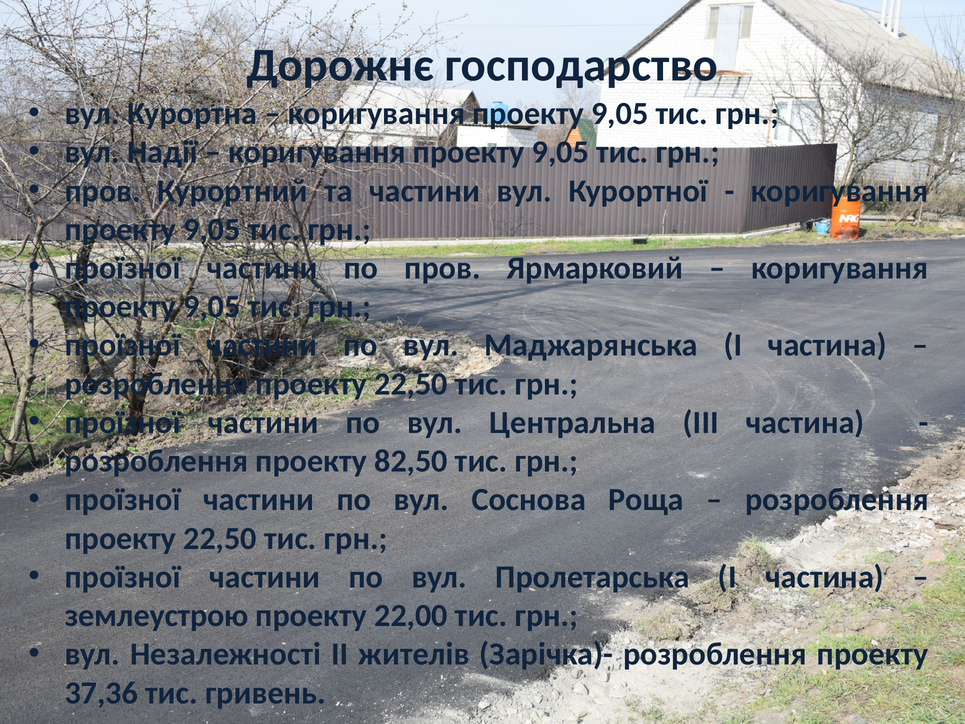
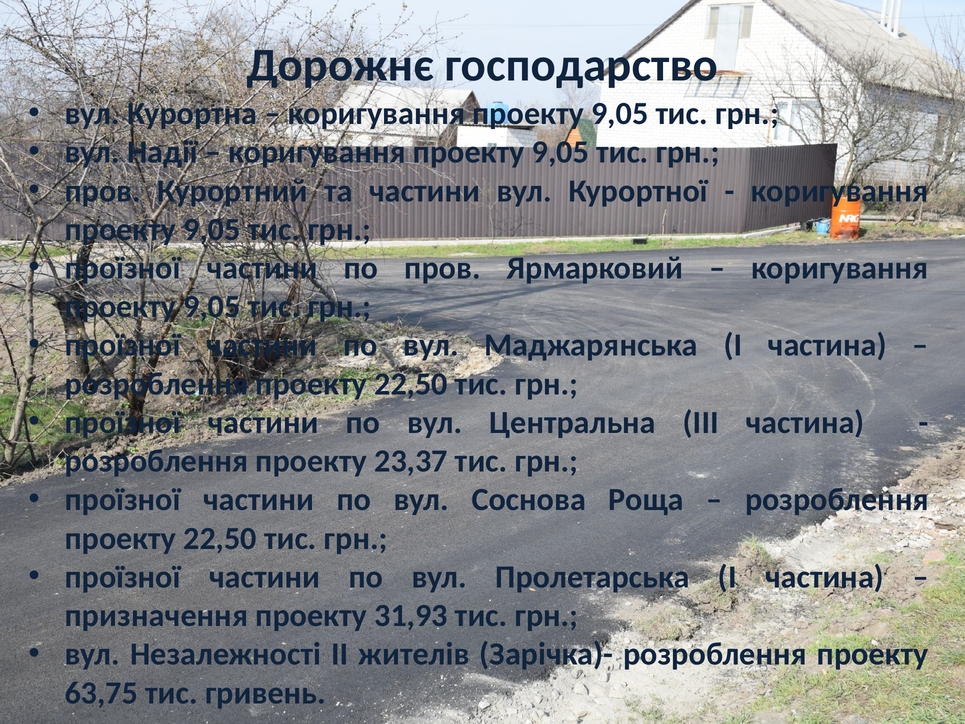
82,50: 82,50 -> 23,37 (411, 461)
землеустрою: землеустрою -> призначення (156, 615)
22,00: 22,00 -> 31,93 (411, 615)
37,36: 37,36 -> 63,75 (101, 693)
